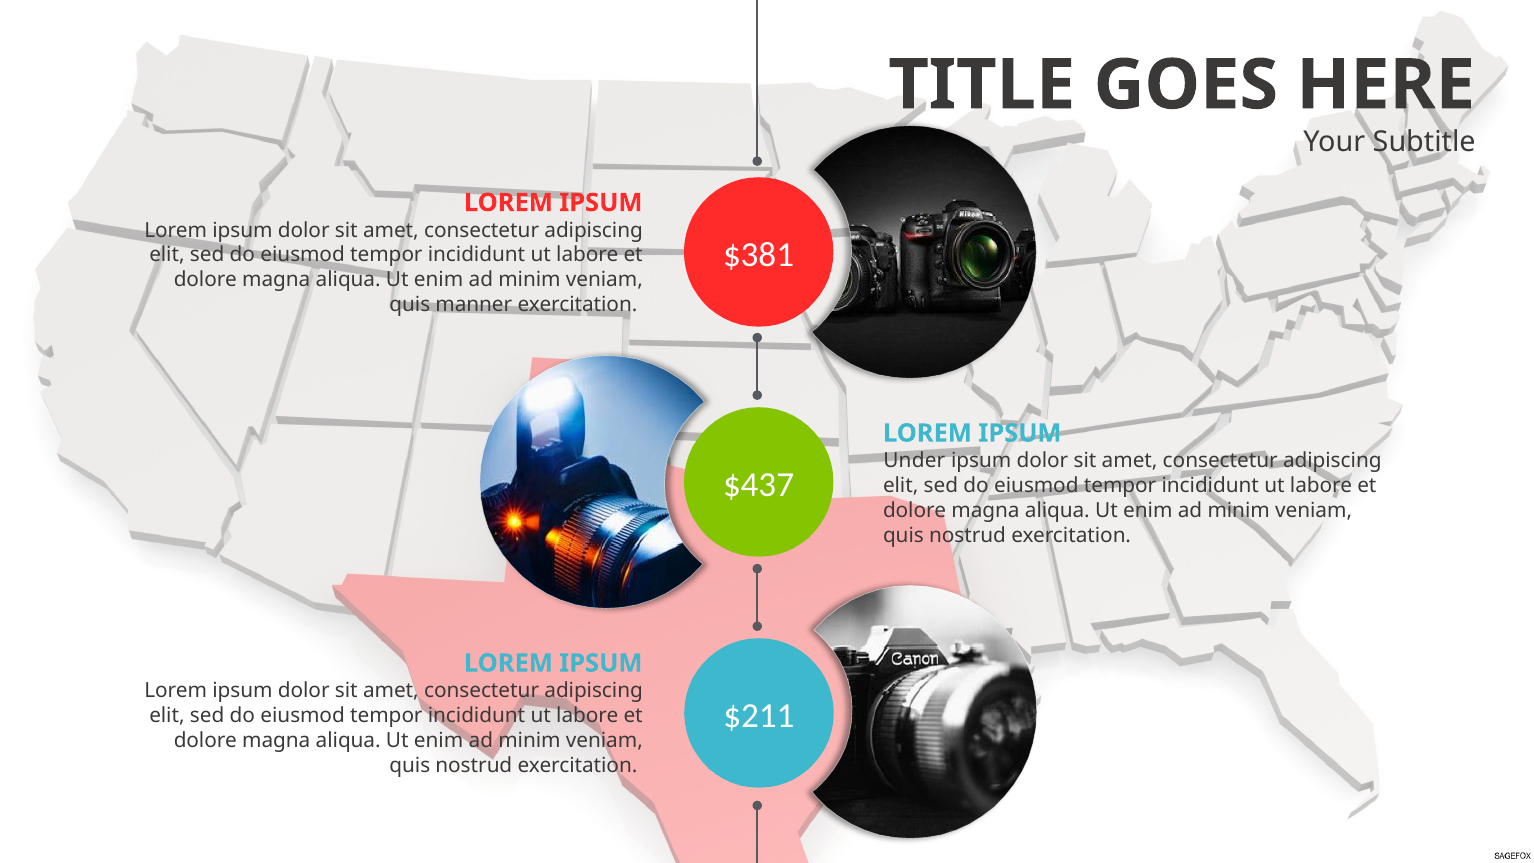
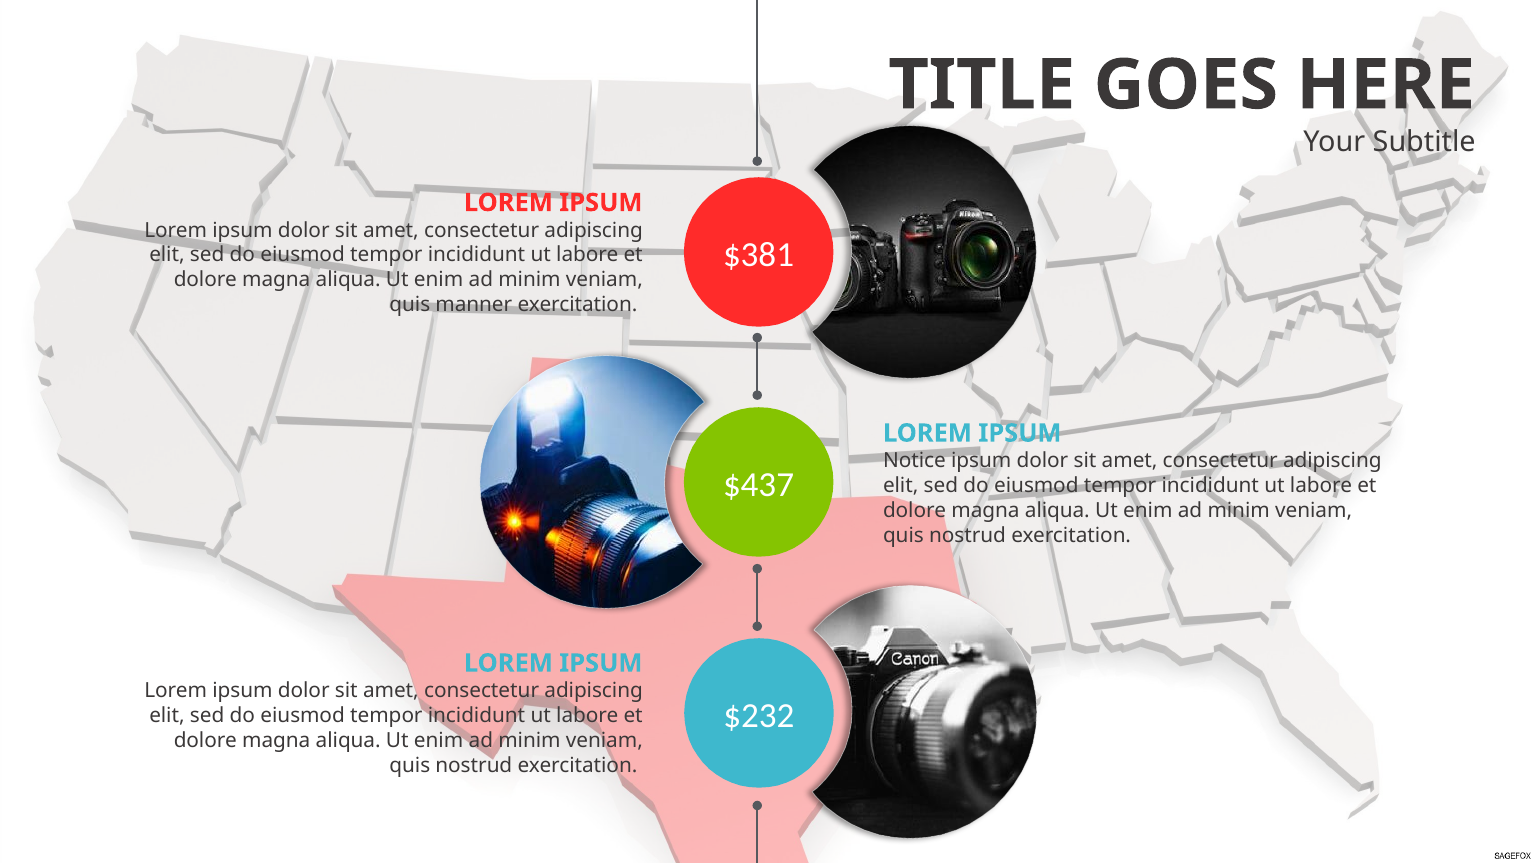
Under: Under -> Notice (914, 461)
$211: $211 -> $232 (759, 715)
